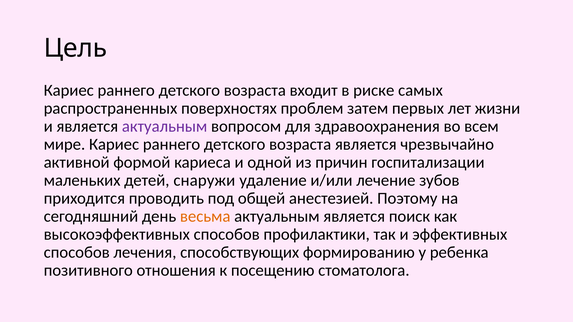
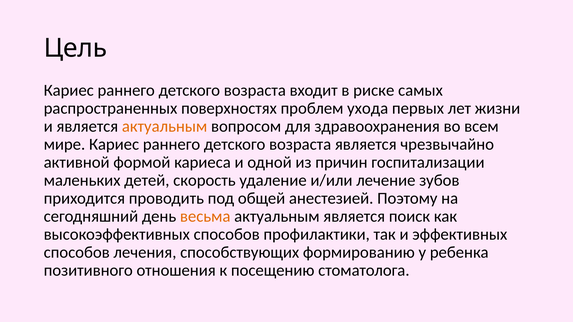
затем: затем -> ухода (368, 109)
актуальным colour: purple -> orange (165, 127)
снаружи: снаружи -> скорость (204, 181)
